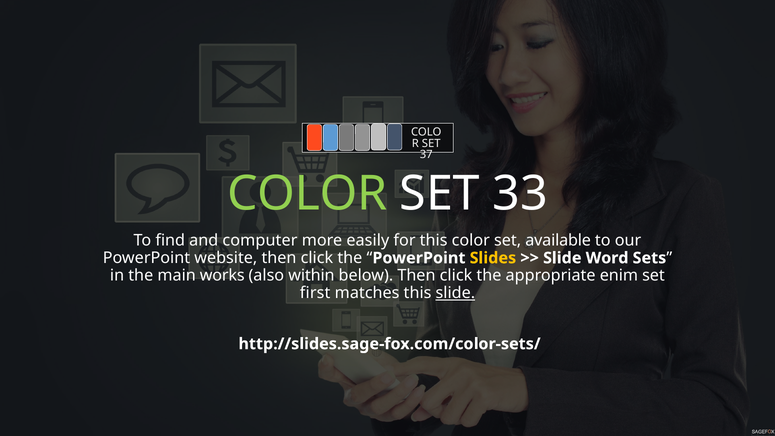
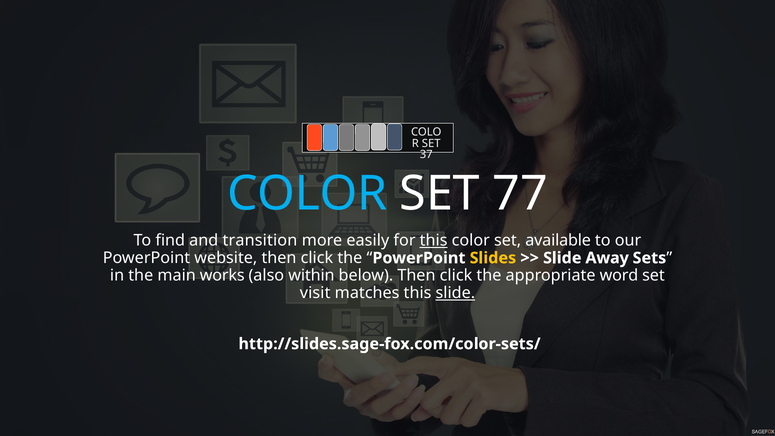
COLOR colour: light green -> light blue (307, 194)
33: 33 -> 77 (520, 194)
computer: computer -> transition (260, 241)
this underline: none -> present (434, 241)
Word: Word -> Away (607, 258)
enim: enim -> word (619, 275)
first: first -> visit (315, 293)
